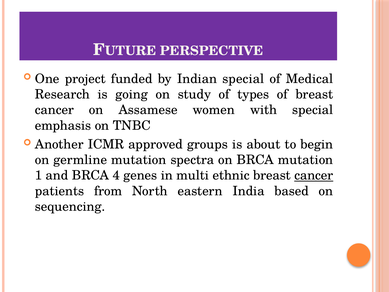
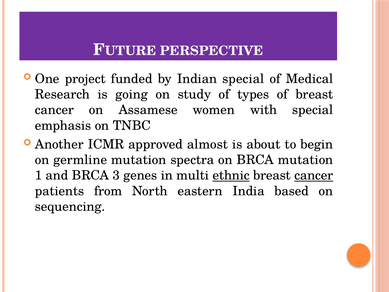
groups: groups -> almost (208, 144)
4: 4 -> 3 (116, 175)
ethnic underline: none -> present (231, 175)
